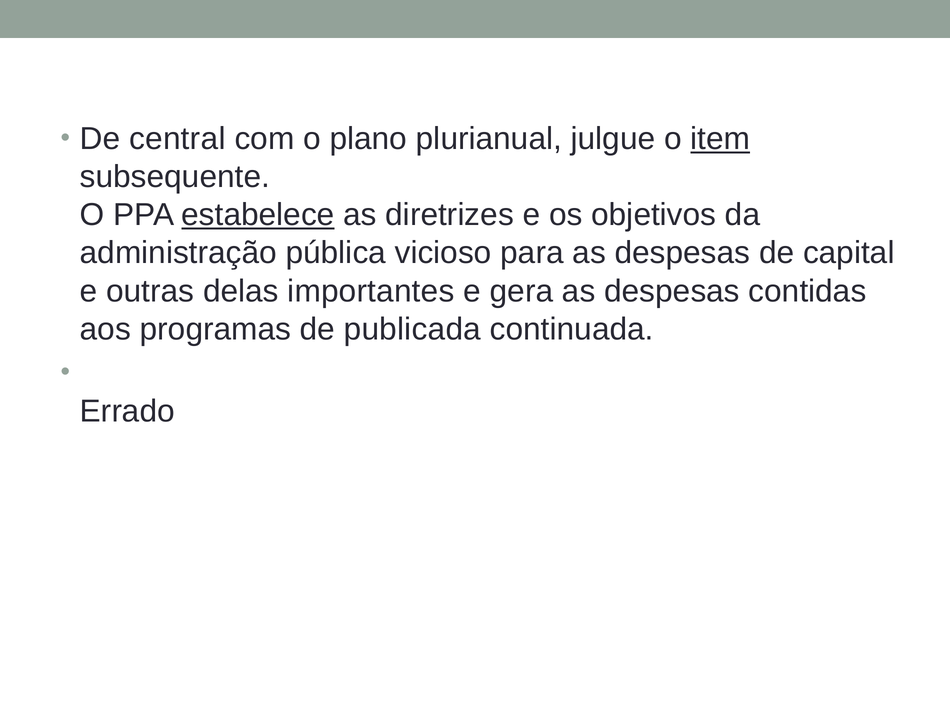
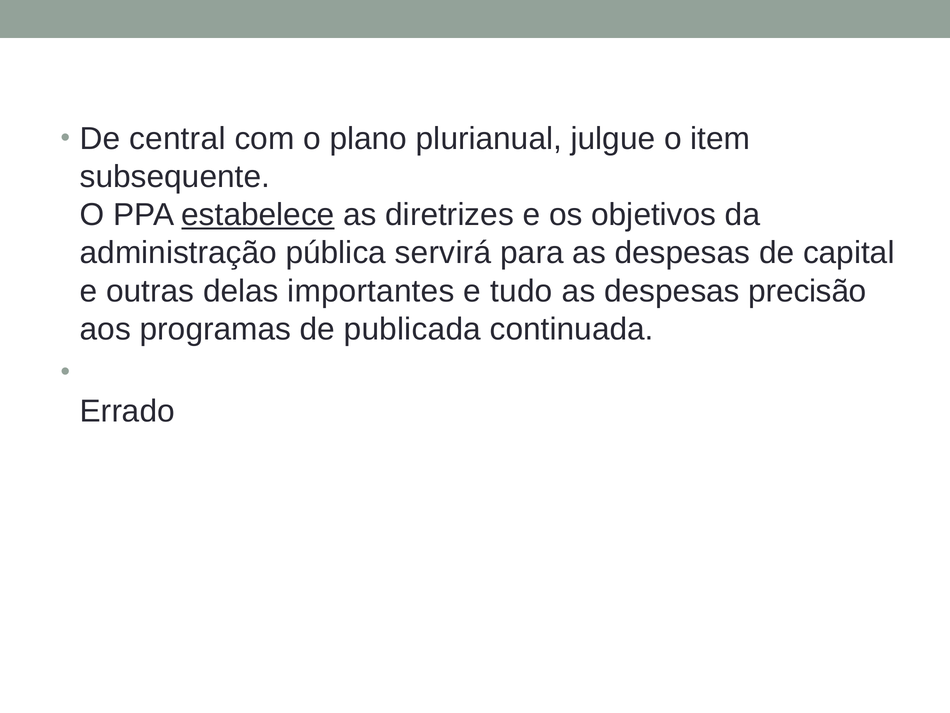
item underline: present -> none (720, 139)
vicioso: vicioso -> servirá (443, 253)
gera: gera -> tudo (521, 291)
contidas: contidas -> precisão (808, 291)
